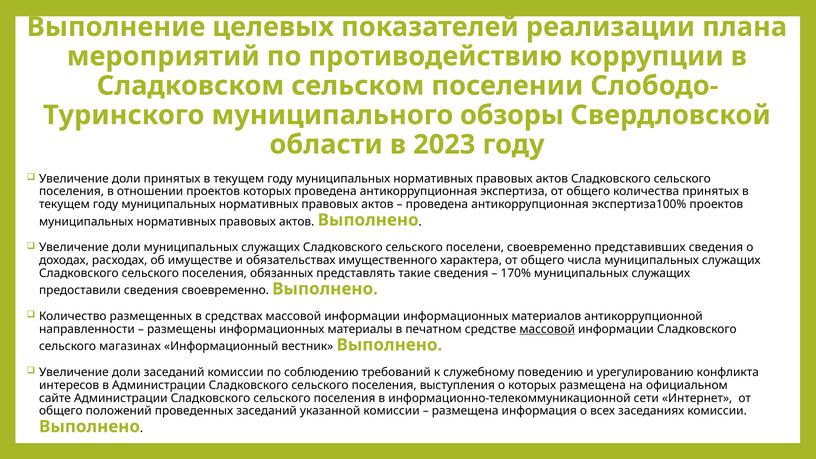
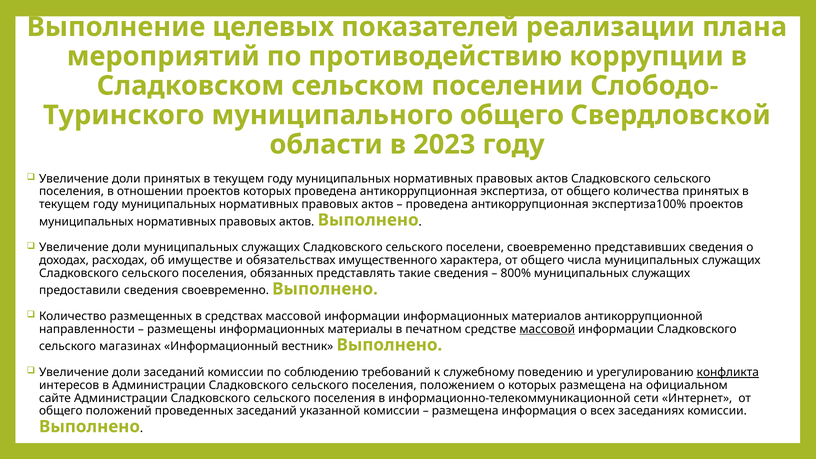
муниципального обзоры: обзоры -> общего (512, 115)
170%: 170% -> 800% (516, 273)
конфликта underline: none -> present (728, 372)
выступления: выступления -> положением (457, 385)
